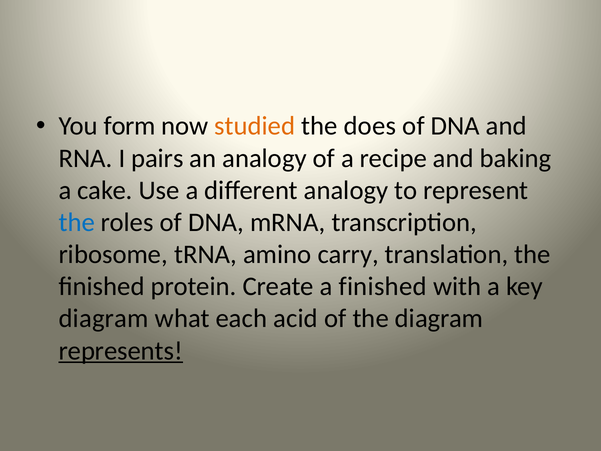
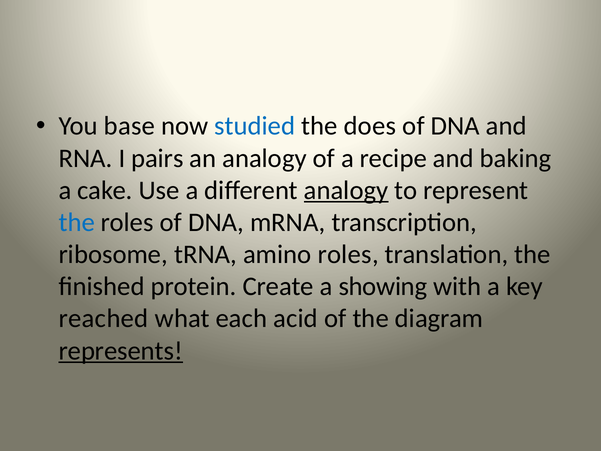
form: form -> base (129, 126)
studied colour: orange -> blue (255, 126)
analogy underline: none -> present (346, 190)
amino carry: carry -> roles (348, 254)
a finished: finished -> showing (383, 286)
diagram: diagram -> reached (104, 318)
